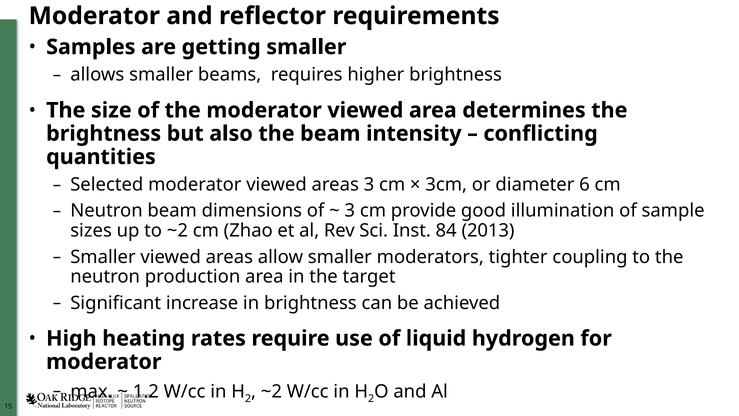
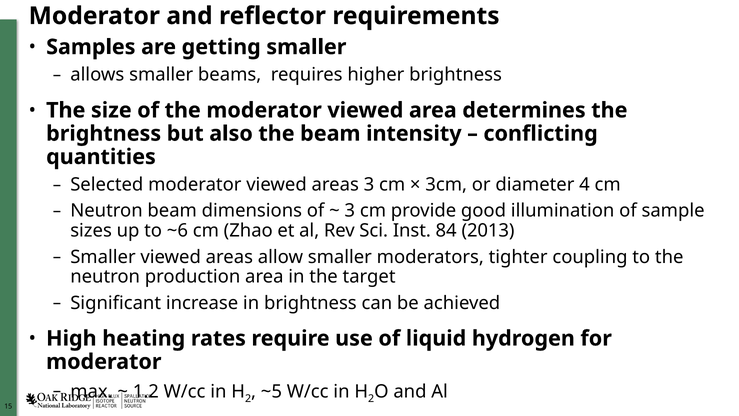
6: 6 -> 4 (584, 185)
to ~2: ~2 -> ~6 (177, 231)
~2: ~2 -> ~5 (271, 392)
